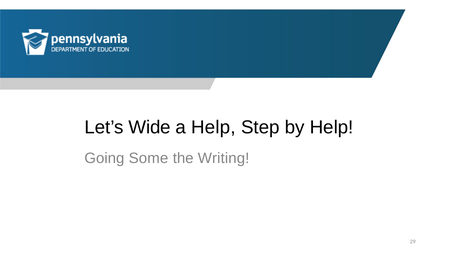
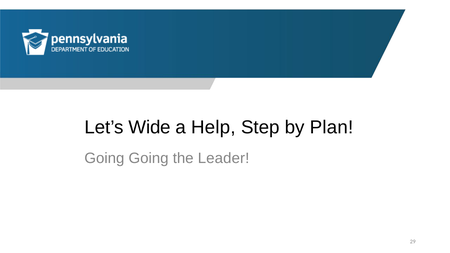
by Help: Help -> Plan (332, 127)
Going Some: Some -> Going (149, 158)
Writing: Writing -> Leader (224, 158)
